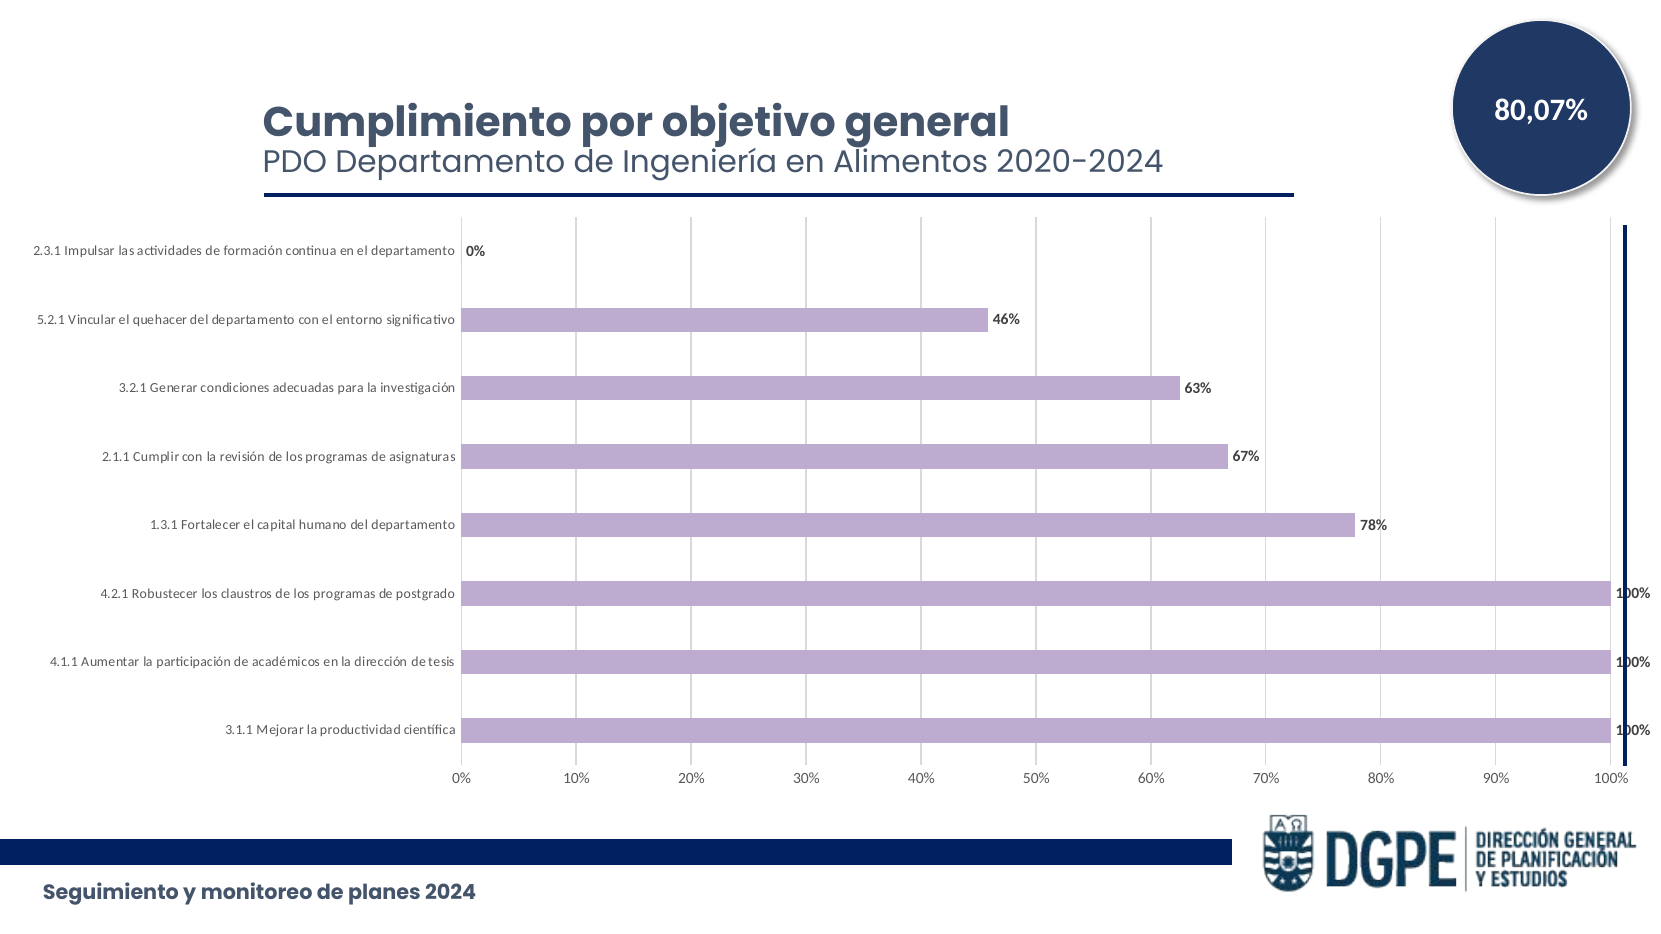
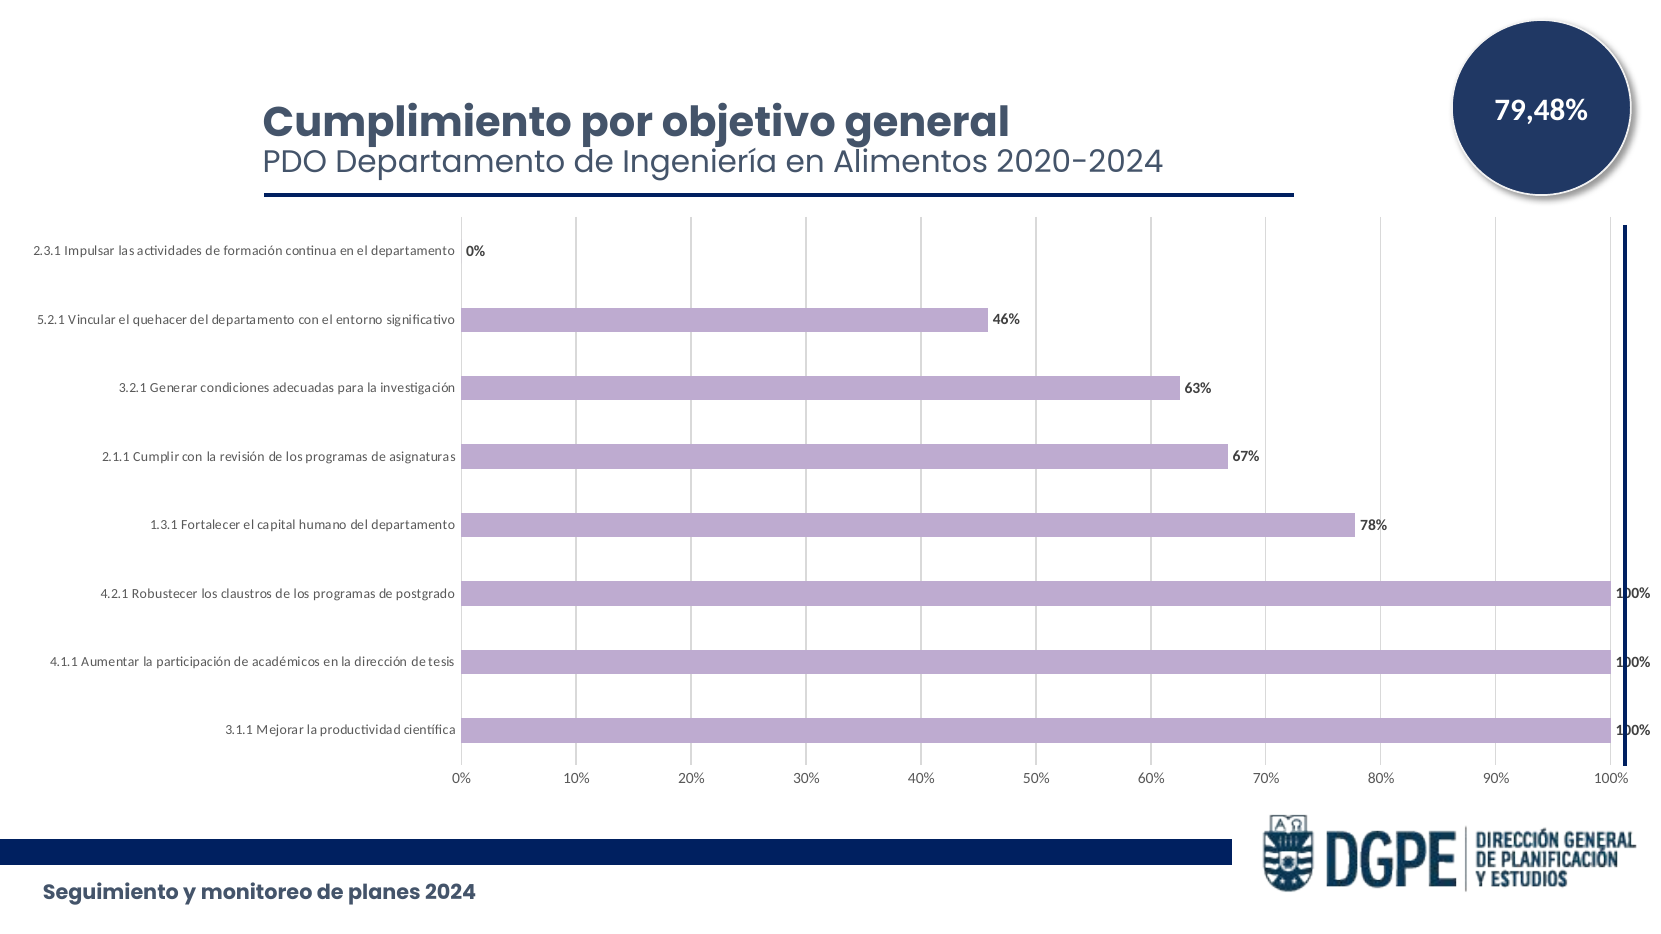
80,07%: 80,07% -> 79,48% (1541, 110)
